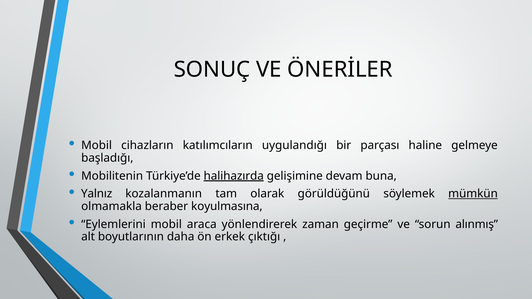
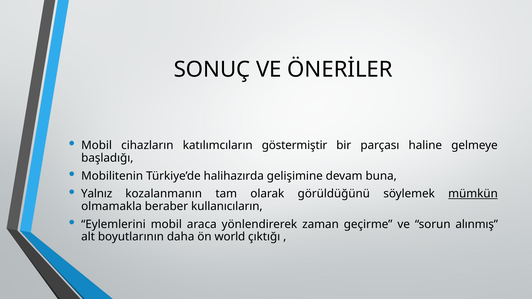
uygulandığı: uygulandığı -> göstermiştir (295, 145)
halihazırda underline: present -> none (234, 176)
koyulmasına: koyulmasına -> kullanıcıların (227, 206)
erkek: erkek -> world (230, 237)
